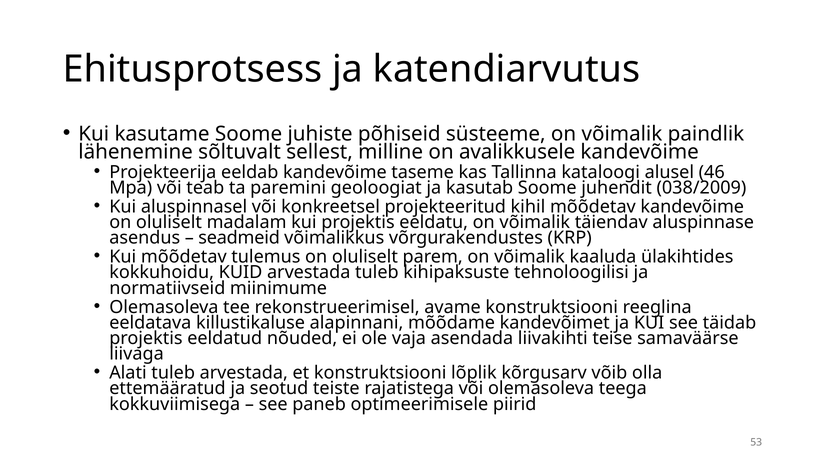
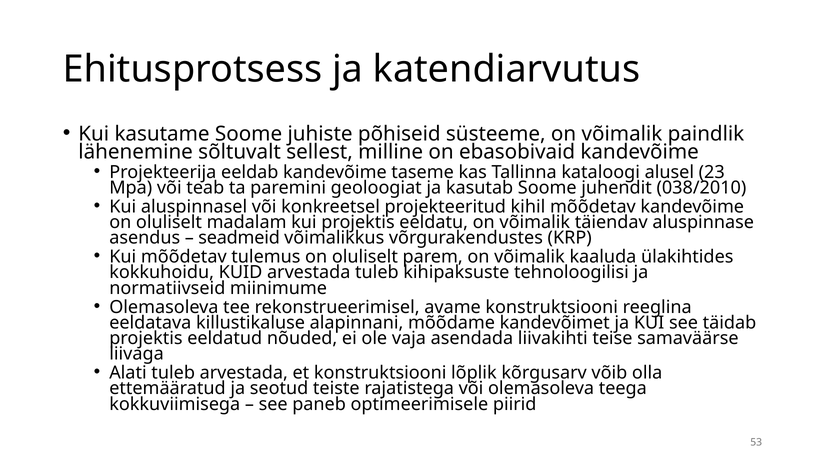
avalikkusele: avalikkusele -> ebasobivaid (517, 152)
46: 46 -> 23 (712, 172)
038/2009: 038/2009 -> 038/2010 (701, 188)
